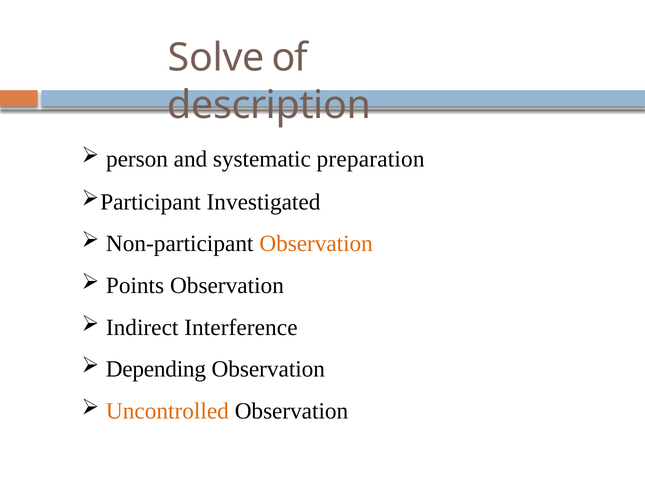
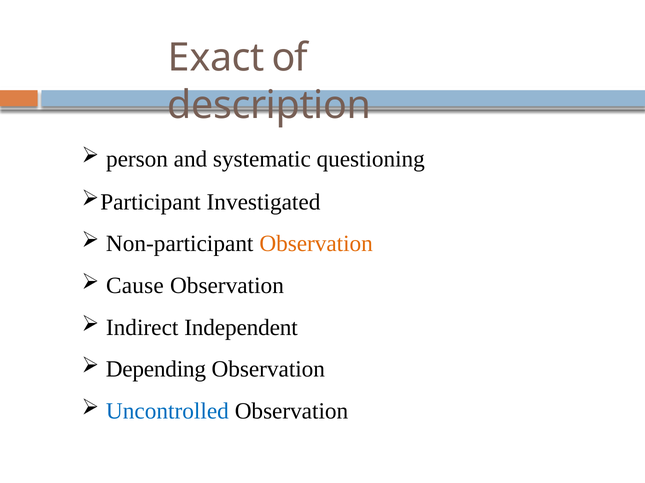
Solve: Solve -> Exact (216, 58)
preparation: preparation -> questioning (371, 159)
Points: Points -> Cause (135, 286)
Interference: Interference -> Independent (241, 328)
Uncontrolled colour: orange -> blue (167, 412)
